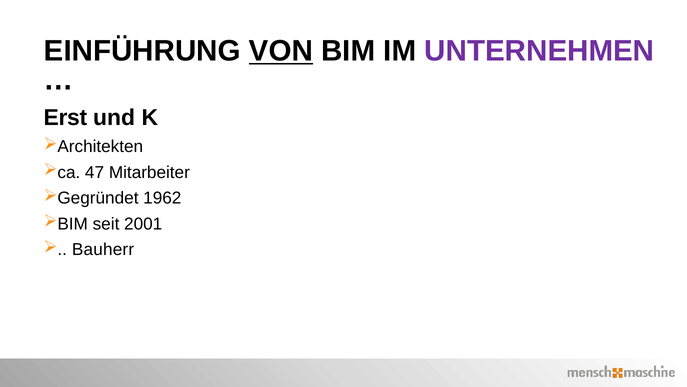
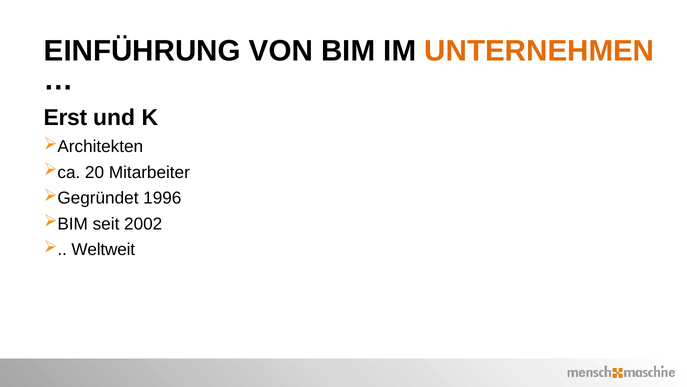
VON underline: present -> none (281, 51)
UNTERNEHMEN colour: purple -> orange (539, 51)
47: 47 -> 20 (95, 172)
1962: 1962 -> 1996 (162, 198)
2001: 2001 -> 2002 (143, 224)
Bauherr: Bauherr -> Weltweit (103, 249)
